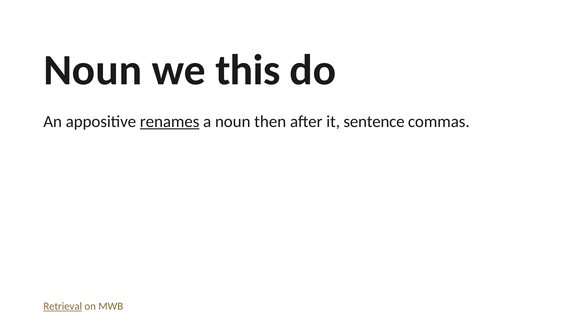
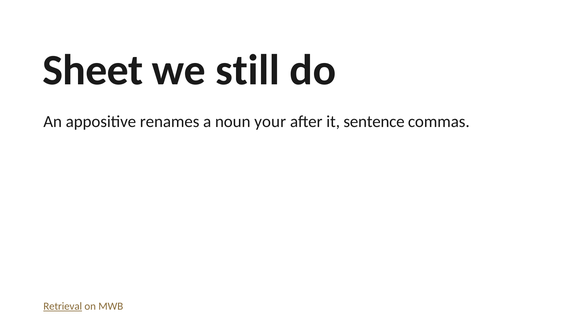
Noun: Noun -> Sheet (93, 70)
this: this -> still (248, 70)
renames underline: present -> none (170, 122)
then: then -> your (270, 122)
